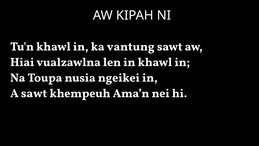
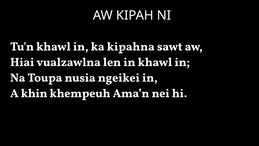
vantung: vantung -> kipahna (131, 46)
A sawt: sawt -> khin (34, 93)
